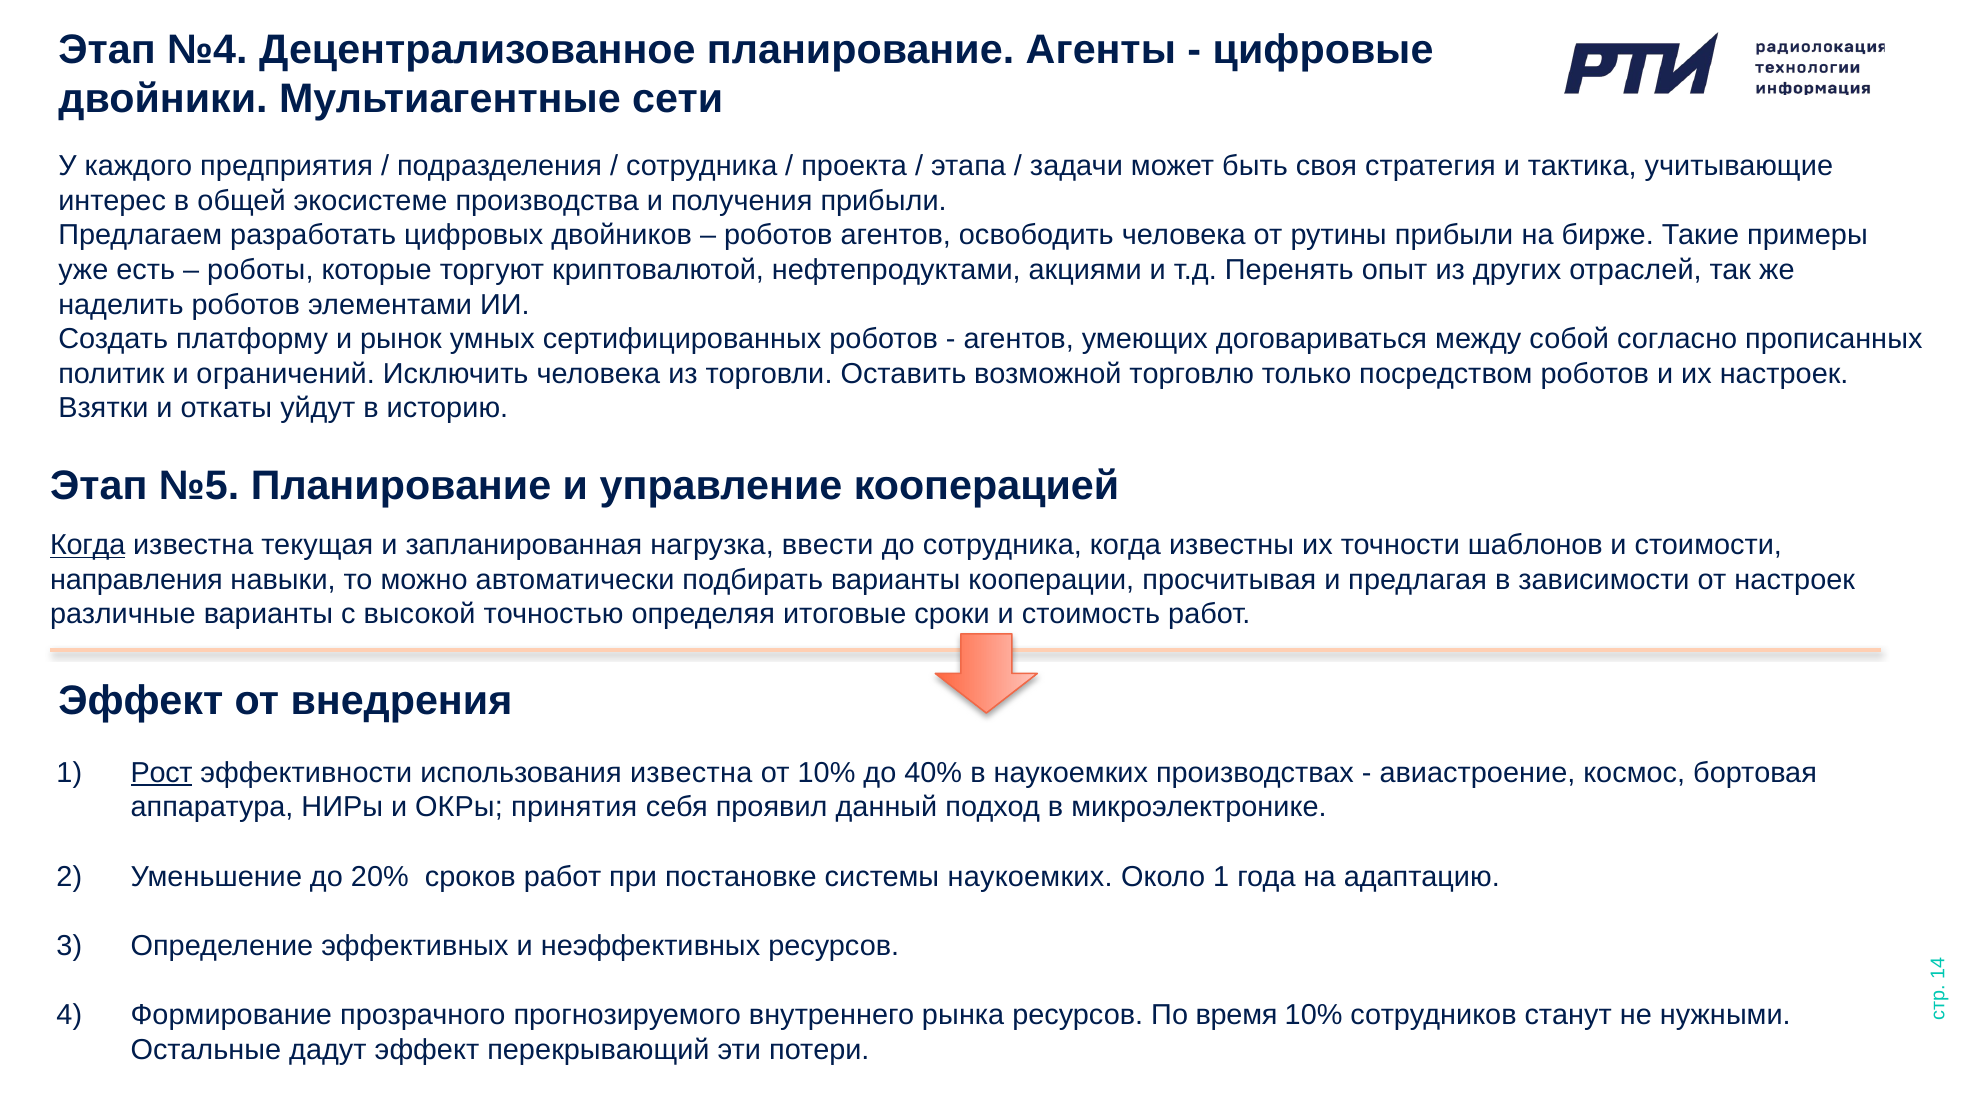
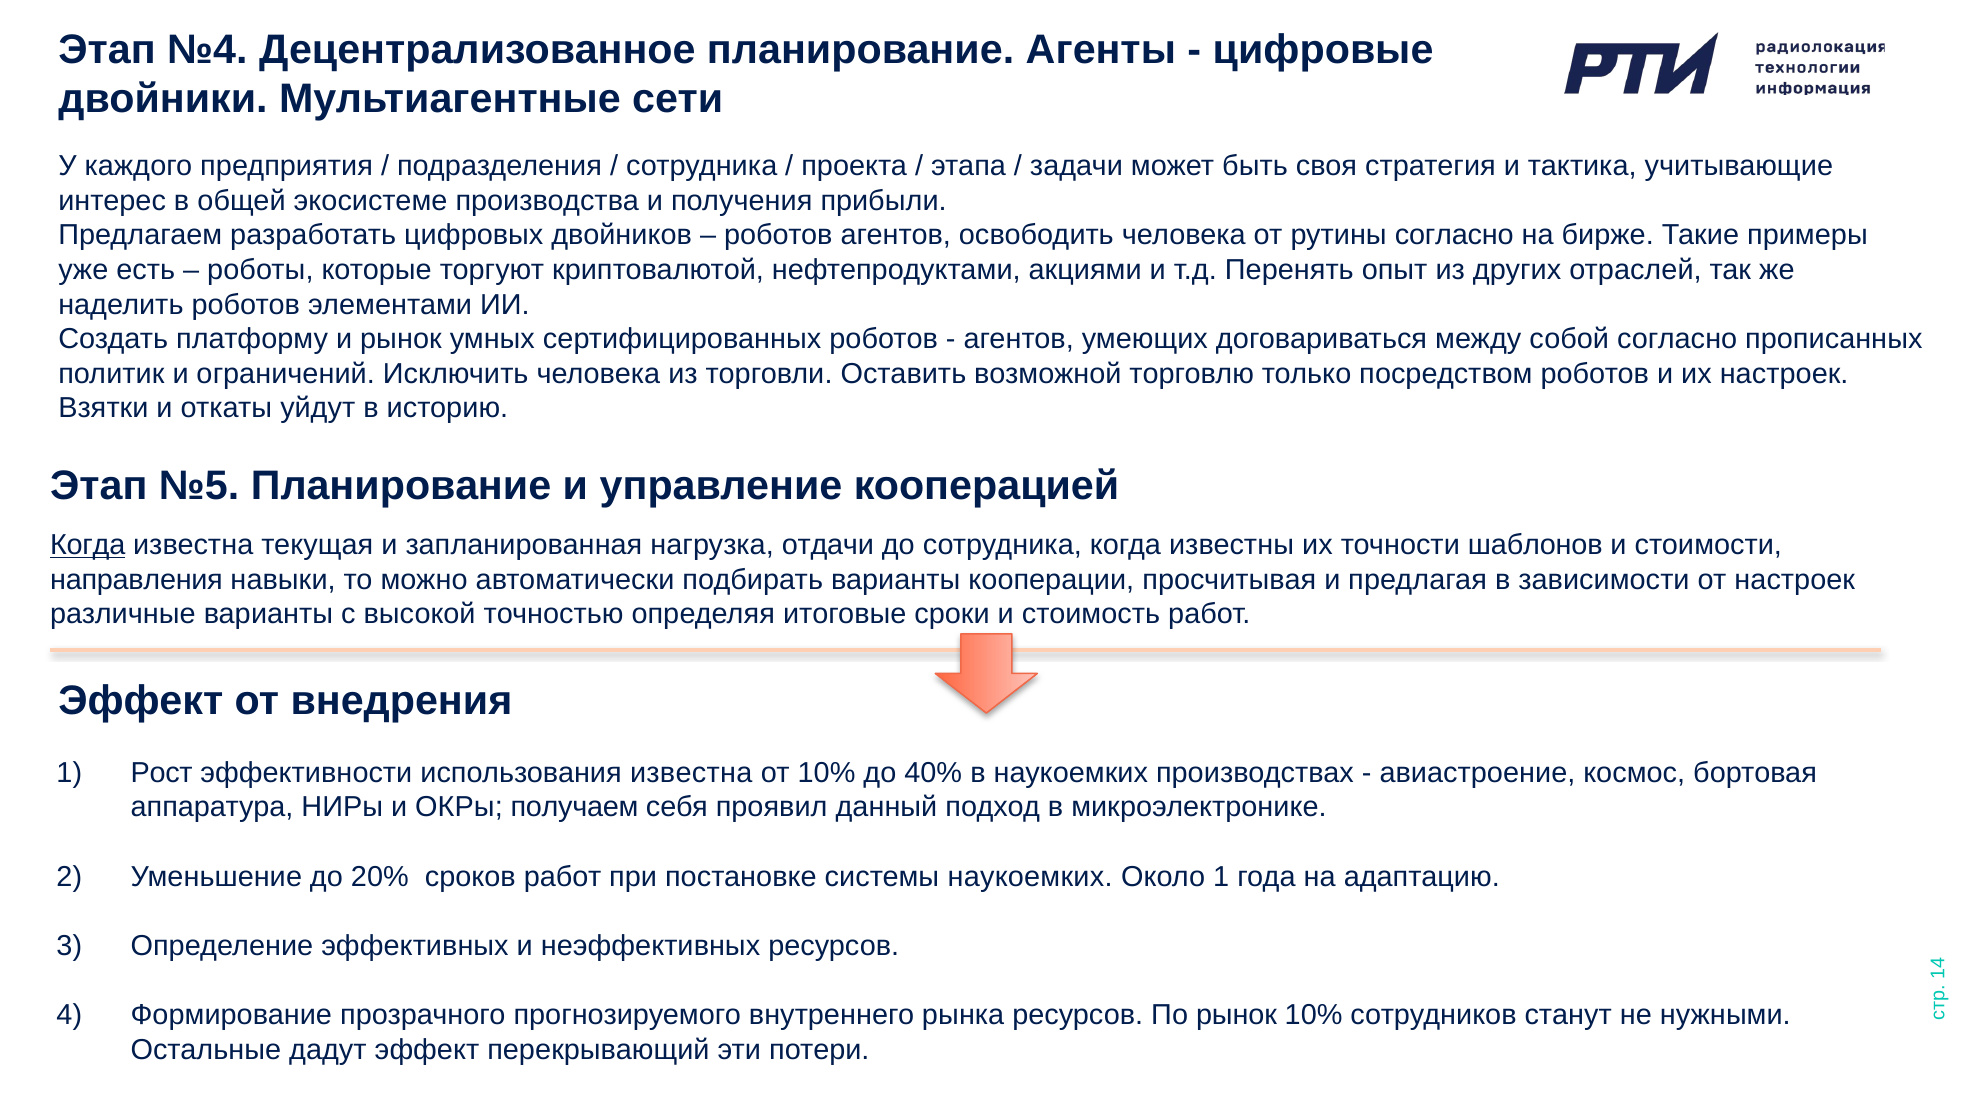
рутины прибыли: прибыли -> согласно (1454, 235)
ввести: ввести -> отдачи (828, 545)
Рост underline: present -> none (162, 773)
принятия: принятия -> получаем (575, 808)
По время: время -> рынок (1236, 1016)
